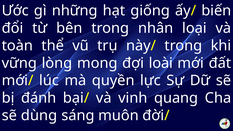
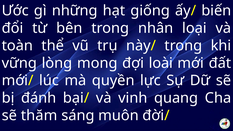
dùng: dùng -> thăm (39, 116)
